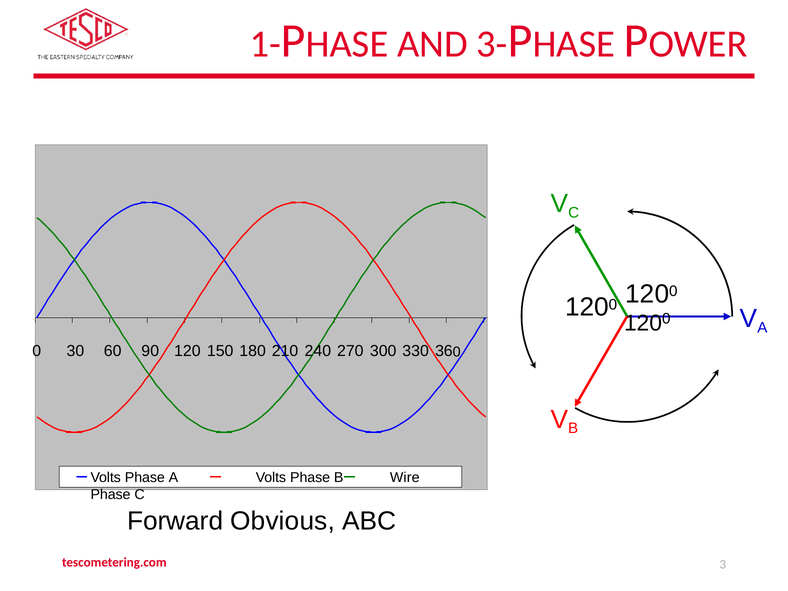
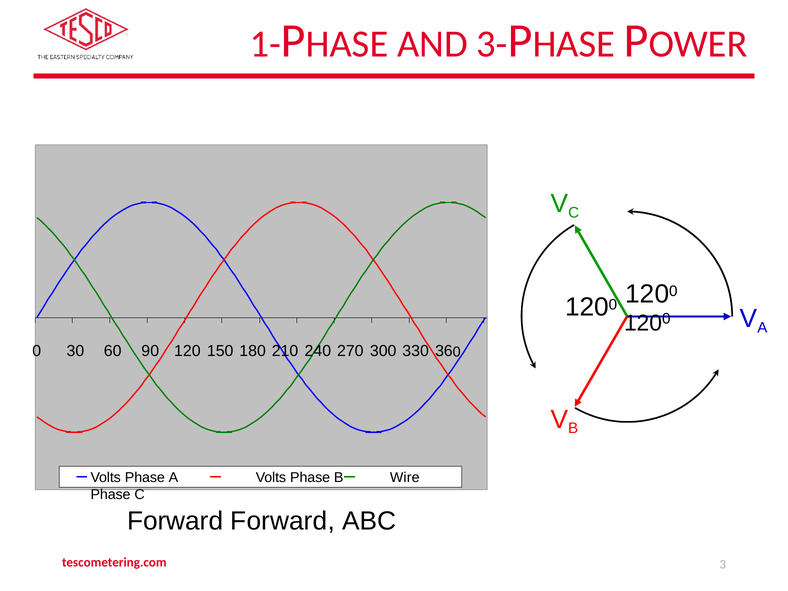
Forward Obvious: Obvious -> Forward (283, 521)
